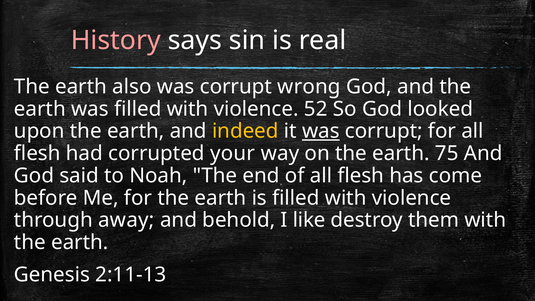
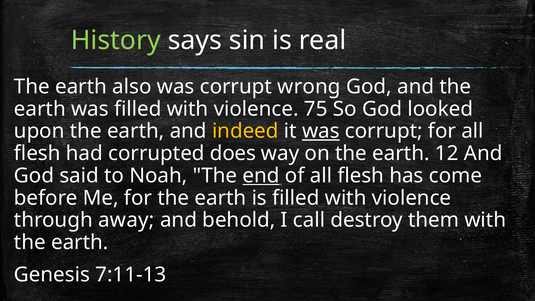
History colour: pink -> light green (116, 40)
52: 52 -> 75 (316, 109)
your: your -> does (233, 153)
75: 75 -> 12 (447, 153)
end underline: none -> present (261, 176)
like: like -> call (309, 220)
2:11-13: 2:11-13 -> 7:11-13 (131, 275)
